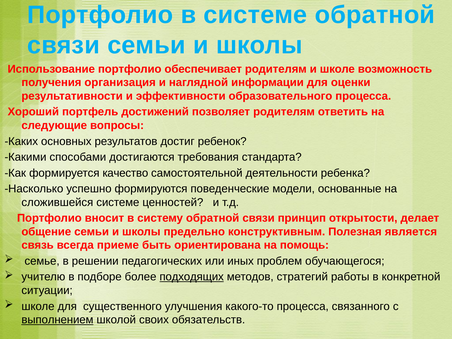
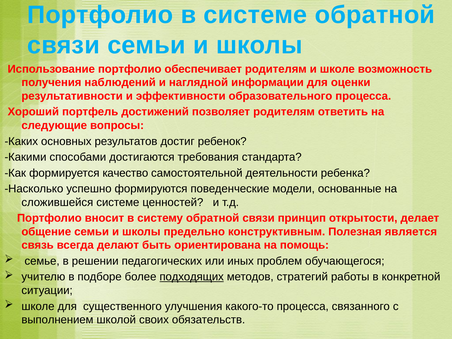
организация: организация -> наблюдений (120, 83)
приеме: приеме -> делают (118, 245)
выполнением underline: present -> none (57, 320)
